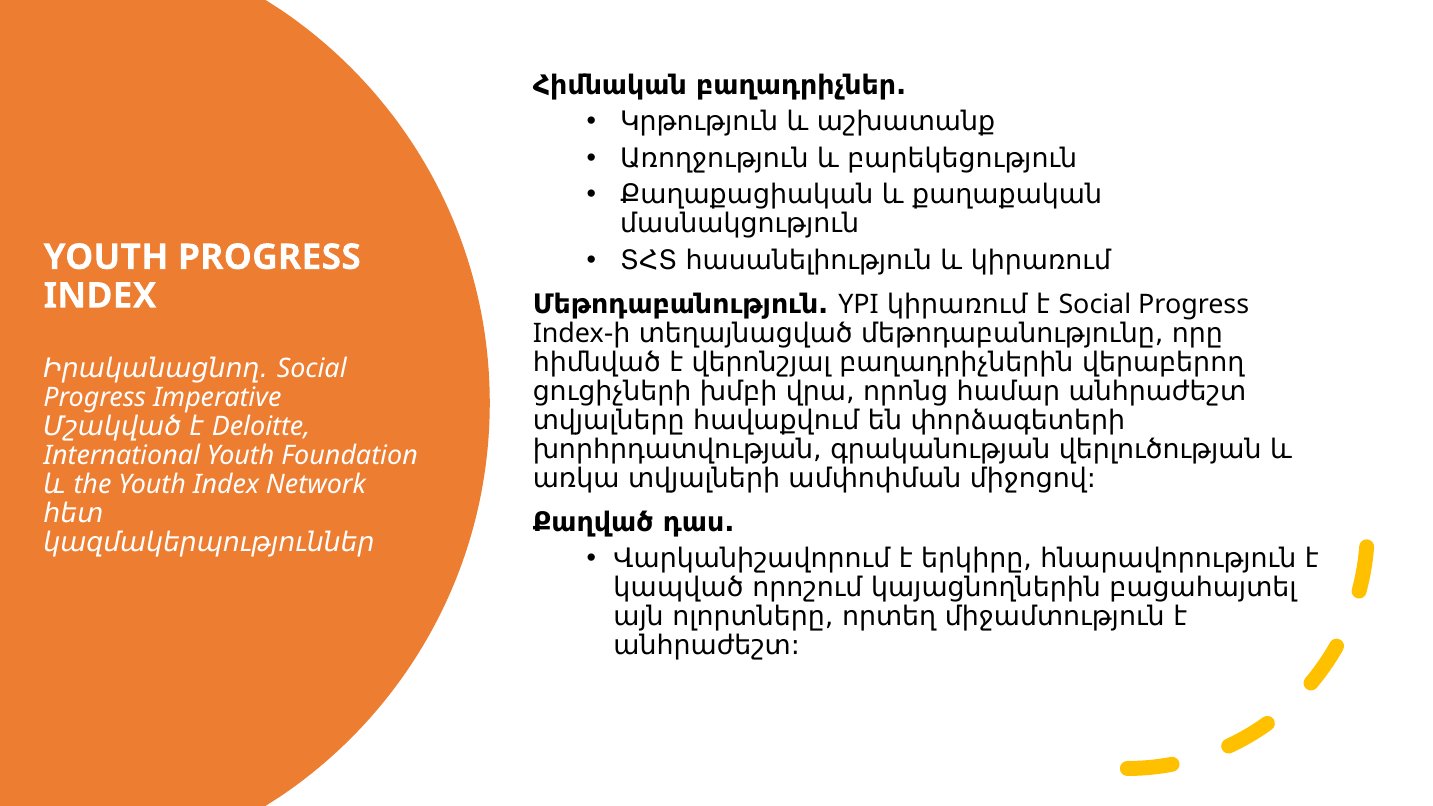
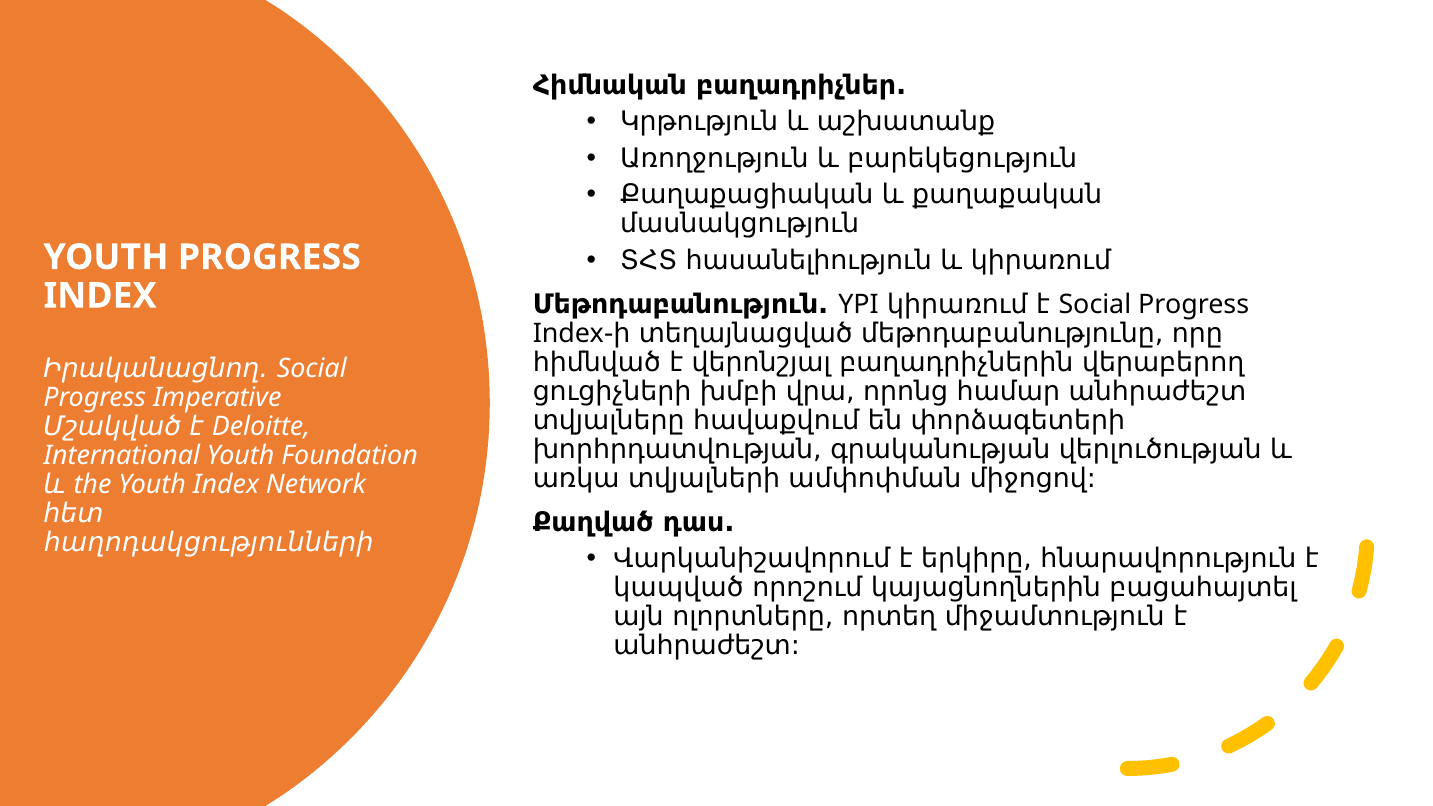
կազմակերպություններ: կազմակերպություններ -> հաղոդակցությունների (209, 543)
